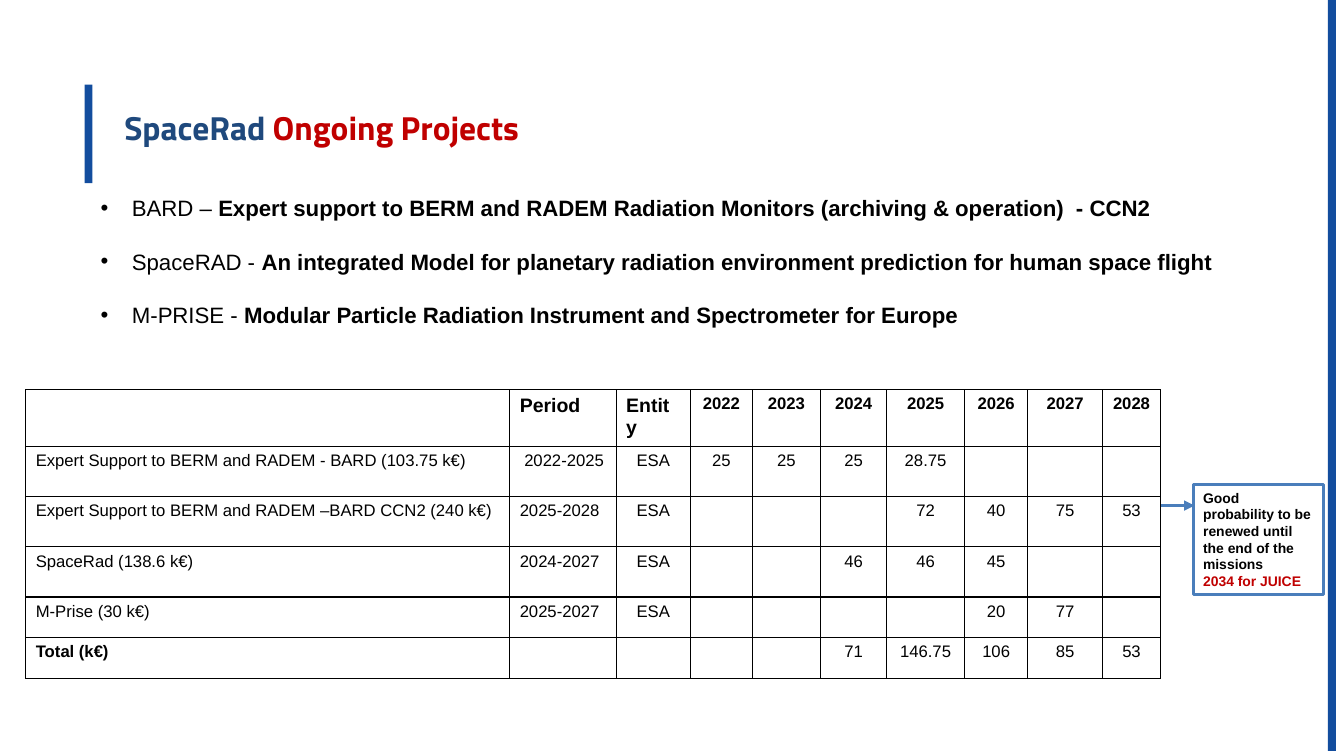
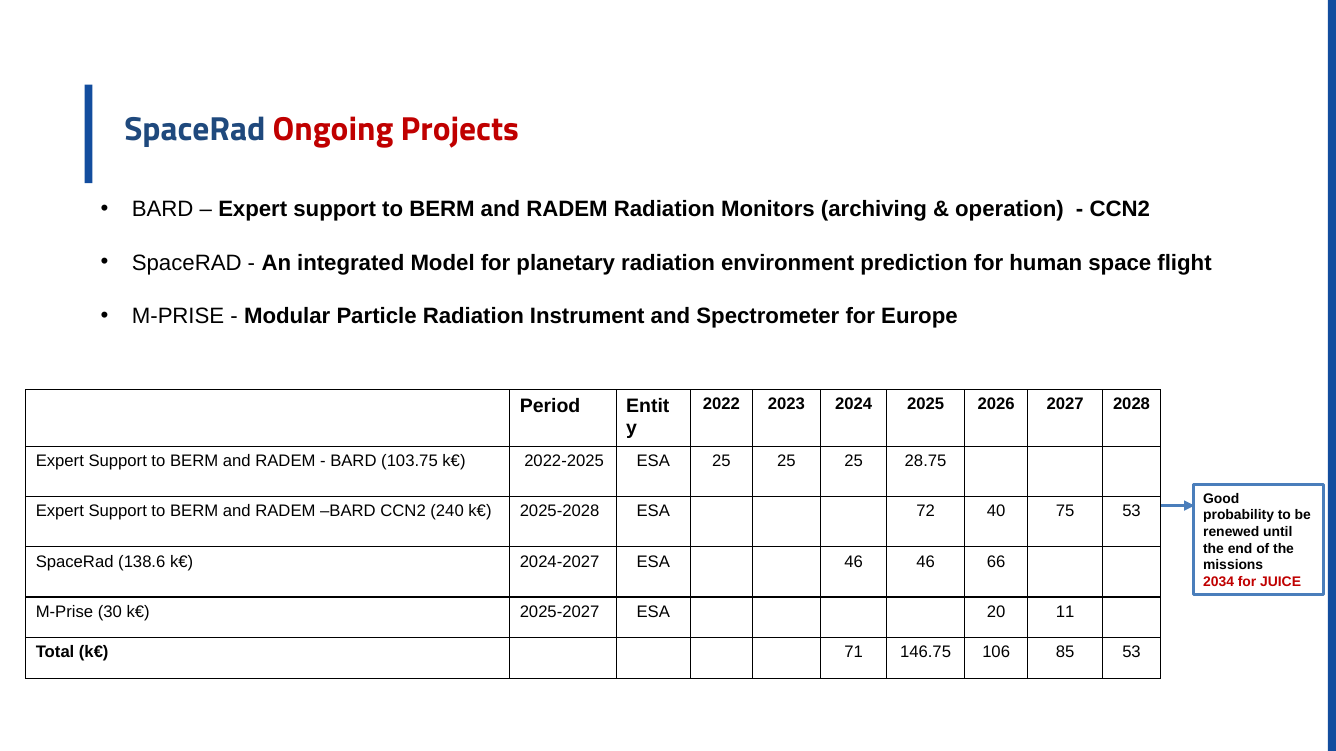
45: 45 -> 66 (996, 562)
77: 77 -> 11 (1065, 612)
